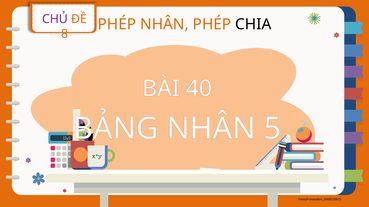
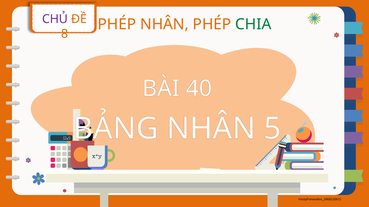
CHIA colour: black -> green (253, 24)
